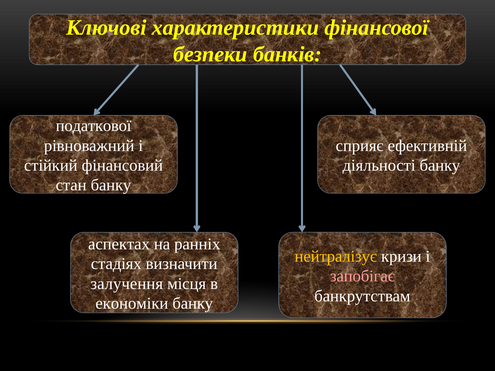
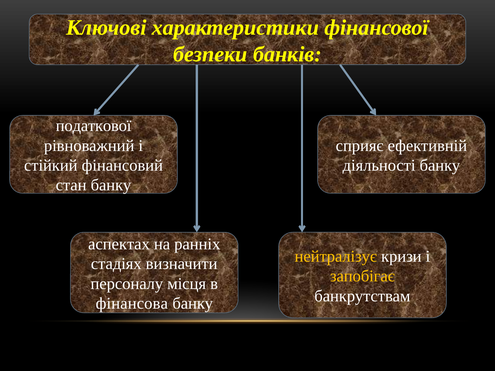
запобігає colour: pink -> yellow (362, 276)
залучення: залучення -> персоналу (127, 284)
економіки: економіки -> фінансова (132, 304)
